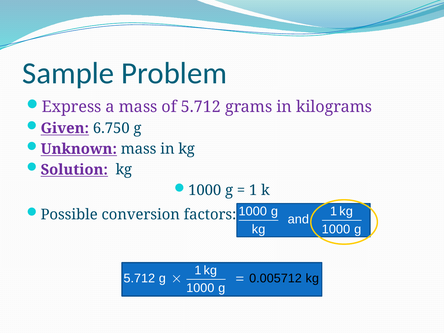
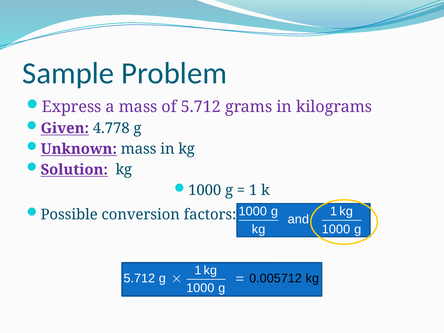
6.750: 6.750 -> 4.778 (111, 128)
